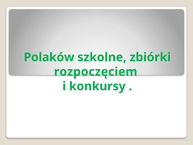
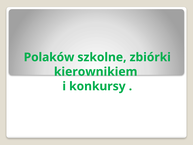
rozpoczęciem: rozpoczęciem -> kierownikiem (96, 72)
